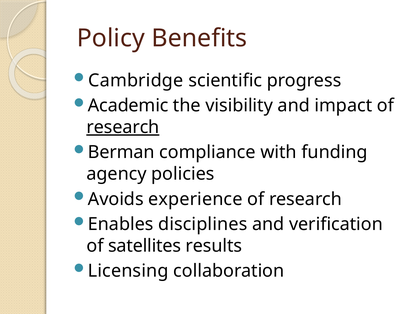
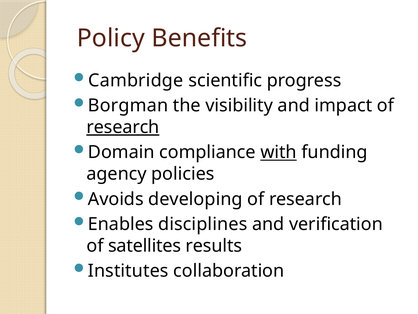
Academic: Academic -> Borgman (128, 105)
Berman: Berman -> Domain (121, 152)
with underline: none -> present (279, 152)
experience: experience -> developing (195, 199)
Licensing: Licensing -> Institutes (128, 271)
